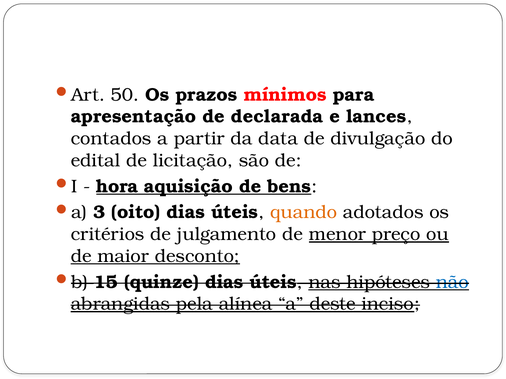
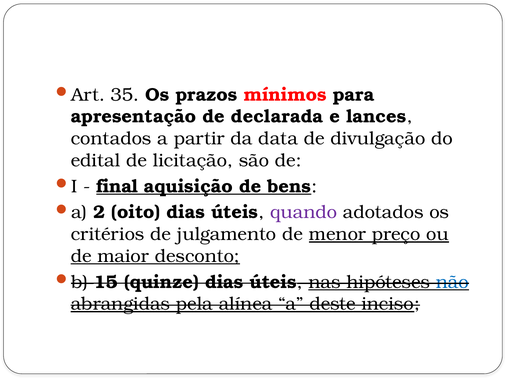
50: 50 -> 35 (125, 95)
hora: hora -> final (117, 187)
3: 3 -> 2 (99, 213)
quando colour: orange -> purple (304, 213)
